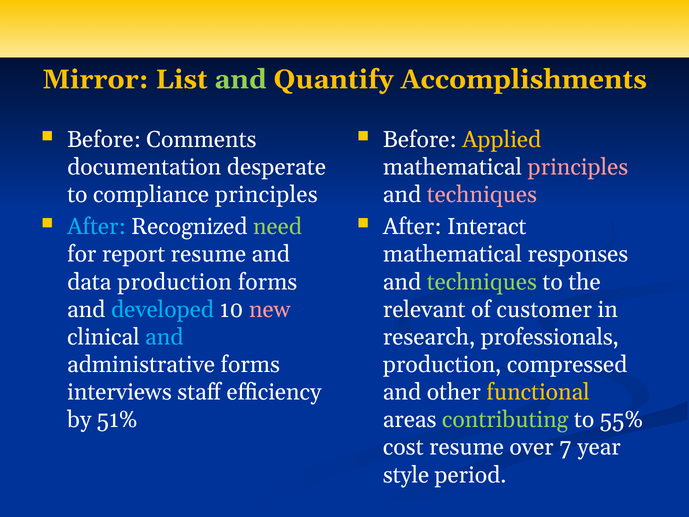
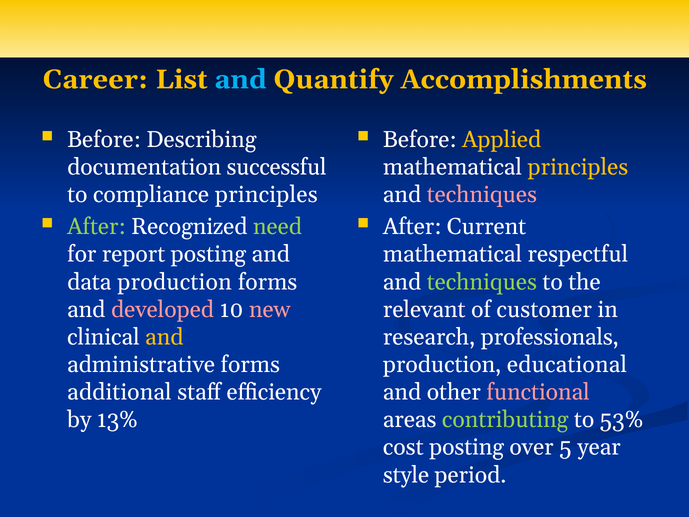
Mirror: Mirror -> Career (95, 79)
and colour: light green -> light blue (241, 79)
Comments: Comments -> Describing (201, 139)
desperate: desperate -> successful (277, 167)
principles colour: pink -> yellow (578, 167)
After colour: light blue -> light green (96, 227)
Interact: Interact -> Current (487, 227)
report resume: resume -> posting (208, 254)
responses: responses -> respectful (578, 254)
developed colour: light blue -> pink (163, 309)
and colour: light blue -> yellow (164, 337)
compressed: compressed -> educational (567, 364)
interviews: interviews -> additional (119, 392)
functional colour: yellow -> pink (538, 392)
51%: 51% -> 13% (117, 420)
55%: 55% -> 53% (622, 420)
cost resume: resume -> posting (467, 447)
7: 7 -> 5 (565, 447)
